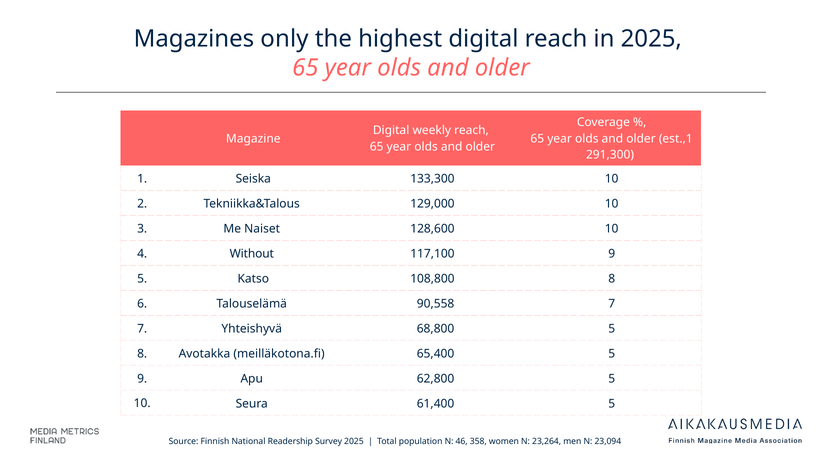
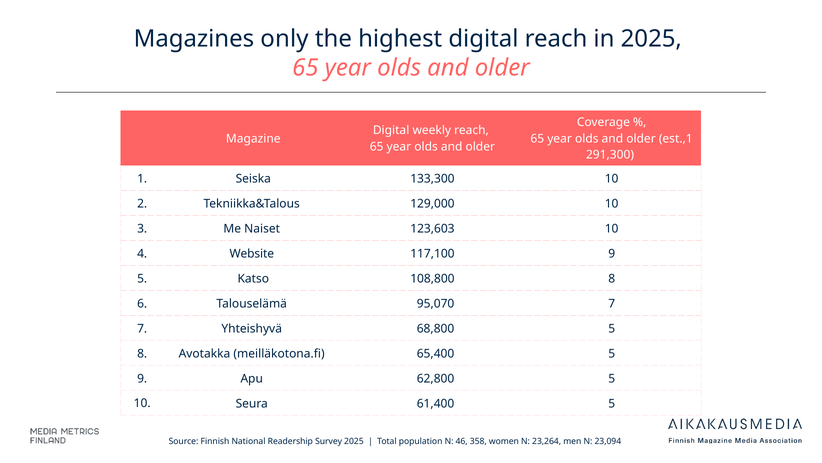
128,600: 128,600 -> 123,603 (432, 229)
Without: Without -> Website (252, 254)
90,558: 90,558 -> 95,070 (436, 303)
